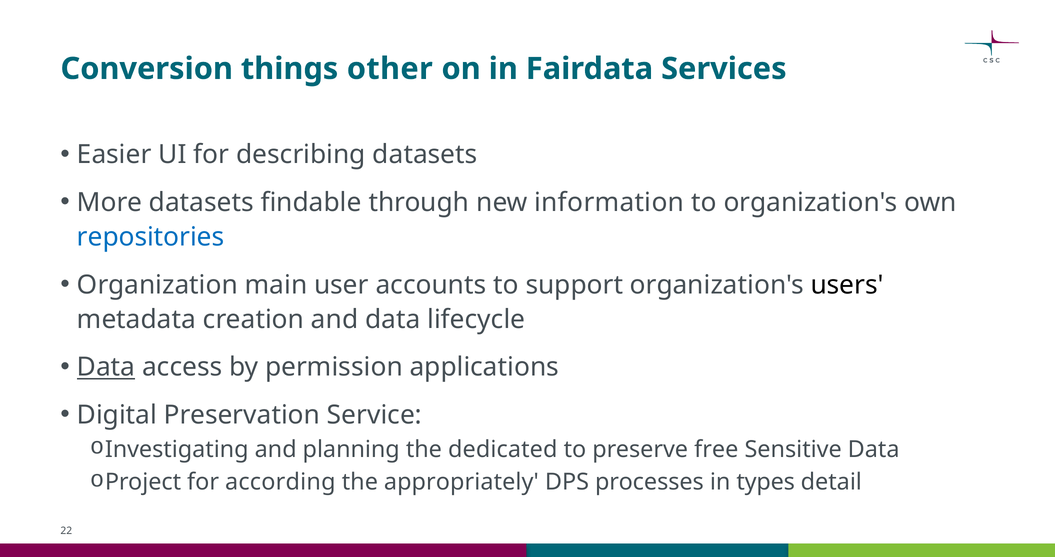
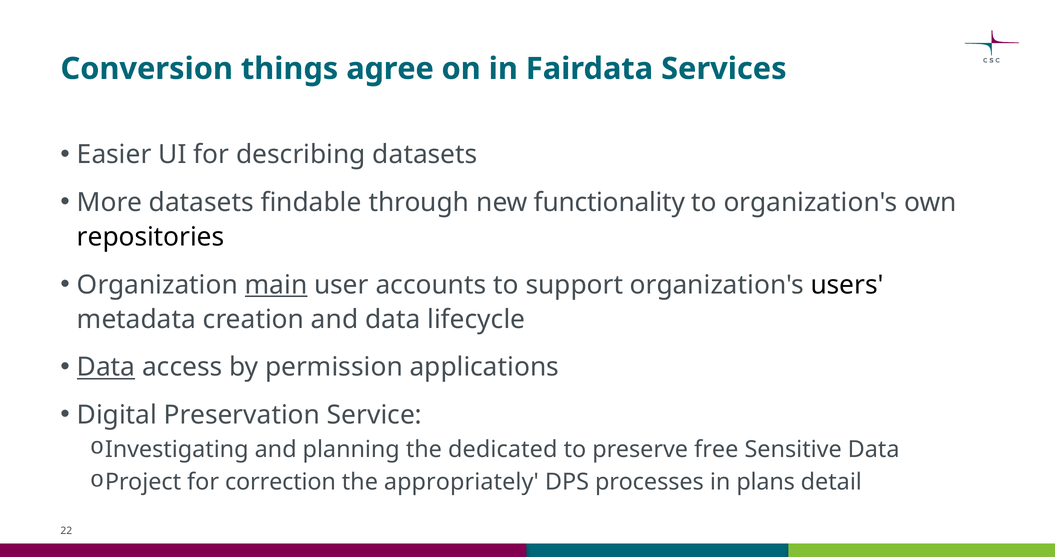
other: other -> agree (390, 69)
information: information -> functionality (609, 202)
repositories colour: blue -> black (151, 237)
main underline: none -> present (276, 285)
according: according -> correction (280, 482)
types: types -> plans (766, 482)
